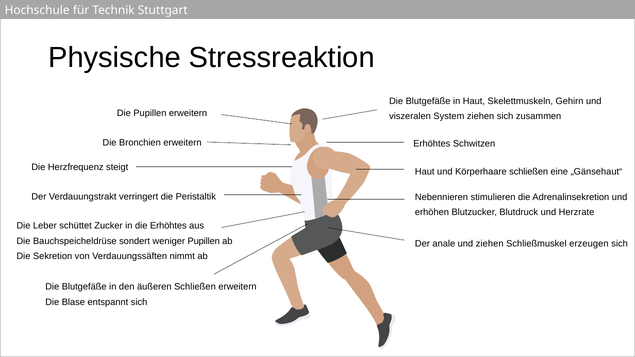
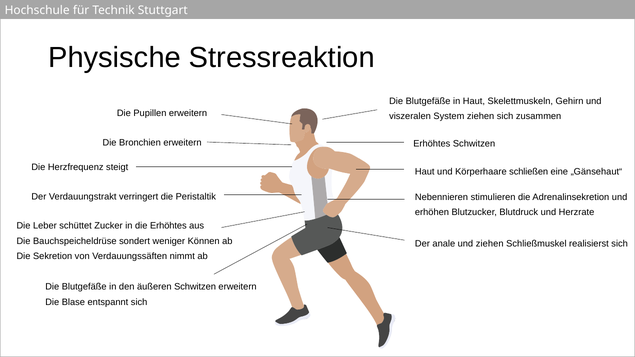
weniger Pupillen: Pupillen -> Können (204, 241)
erzeugen: erzeugen -> realisierst (589, 244)
äußeren Schließen: Schließen -> Schwitzen (195, 287)
